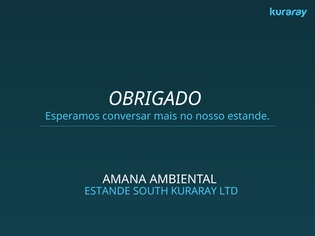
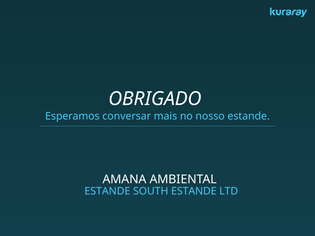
SOUTH KURARAY: KURARAY -> ESTANDE (194, 191)
